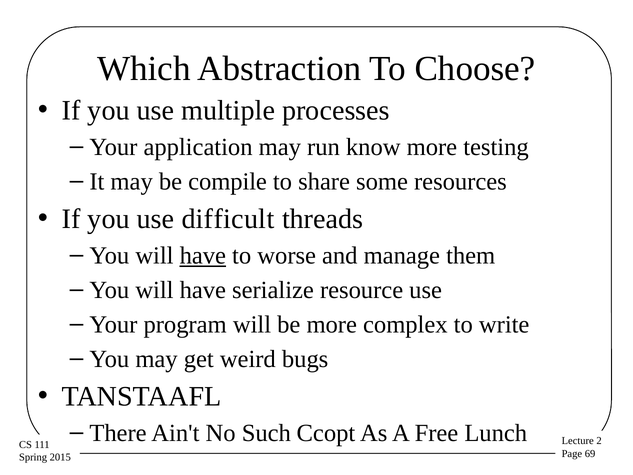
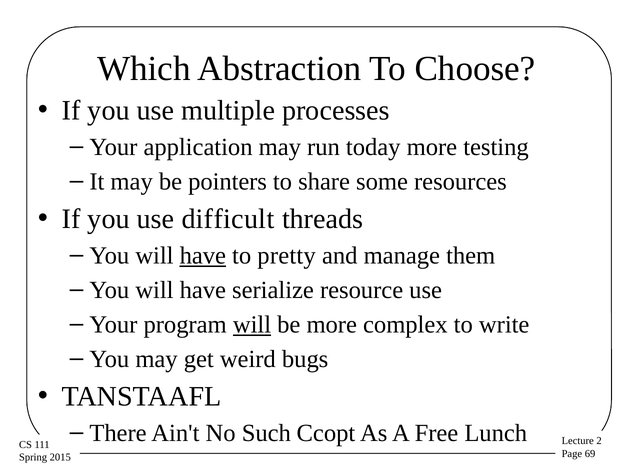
know: know -> today (373, 147)
compile: compile -> pointers (228, 181)
worse: worse -> pretty (287, 255)
will underline: none -> present (252, 324)
